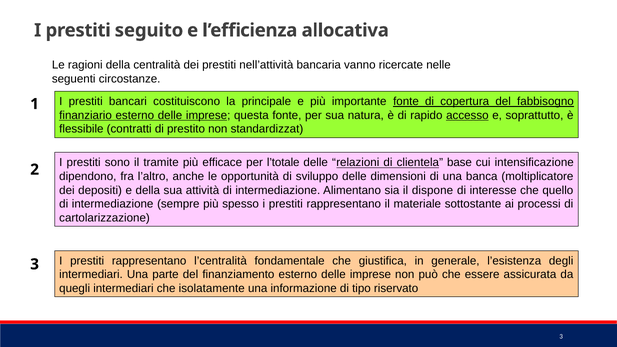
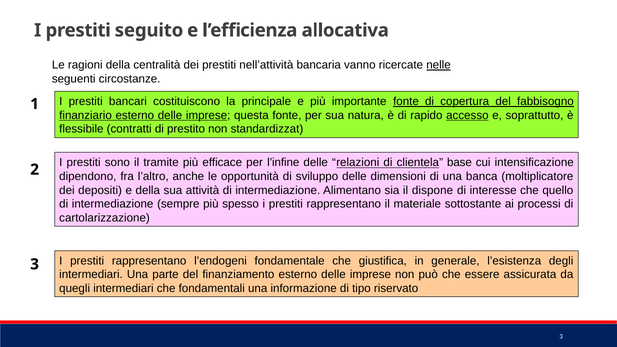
nelle underline: none -> present (439, 65)
l’totale: l’totale -> l’infine (283, 162)
l’centralità: l’centralità -> l’endogeni (221, 261)
isolatamente: isolatamente -> fondamentali (212, 289)
